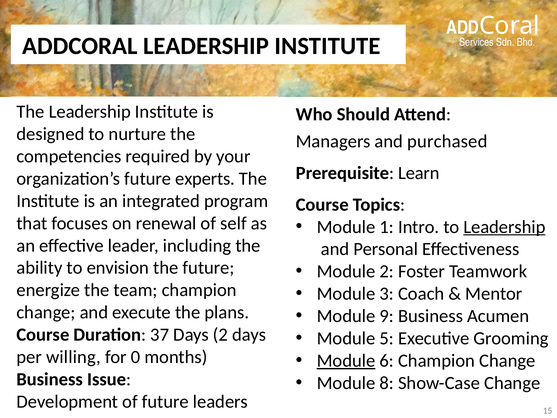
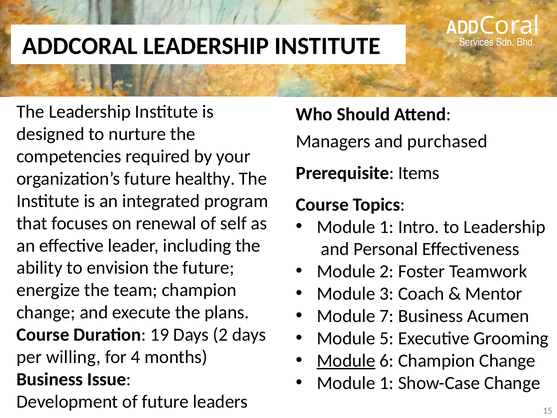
Learn: Learn -> Items (419, 173)
experts: experts -> healthy (205, 179)
Leadership underline: present -> none (504, 227)
9: 9 -> 7 (387, 316)
37: 37 -> 19 (160, 335)
0: 0 -> 4 (135, 357)
8: 8 -> 1 (387, 383)
